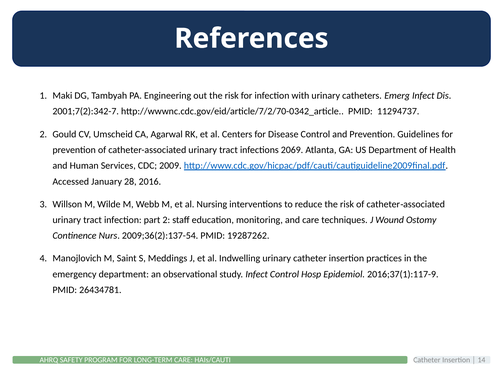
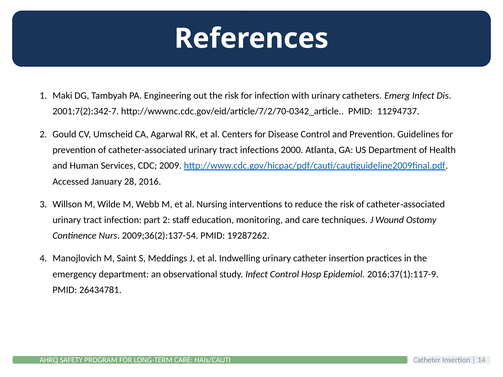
2069: 2069 -> 2000 (292, 150)
